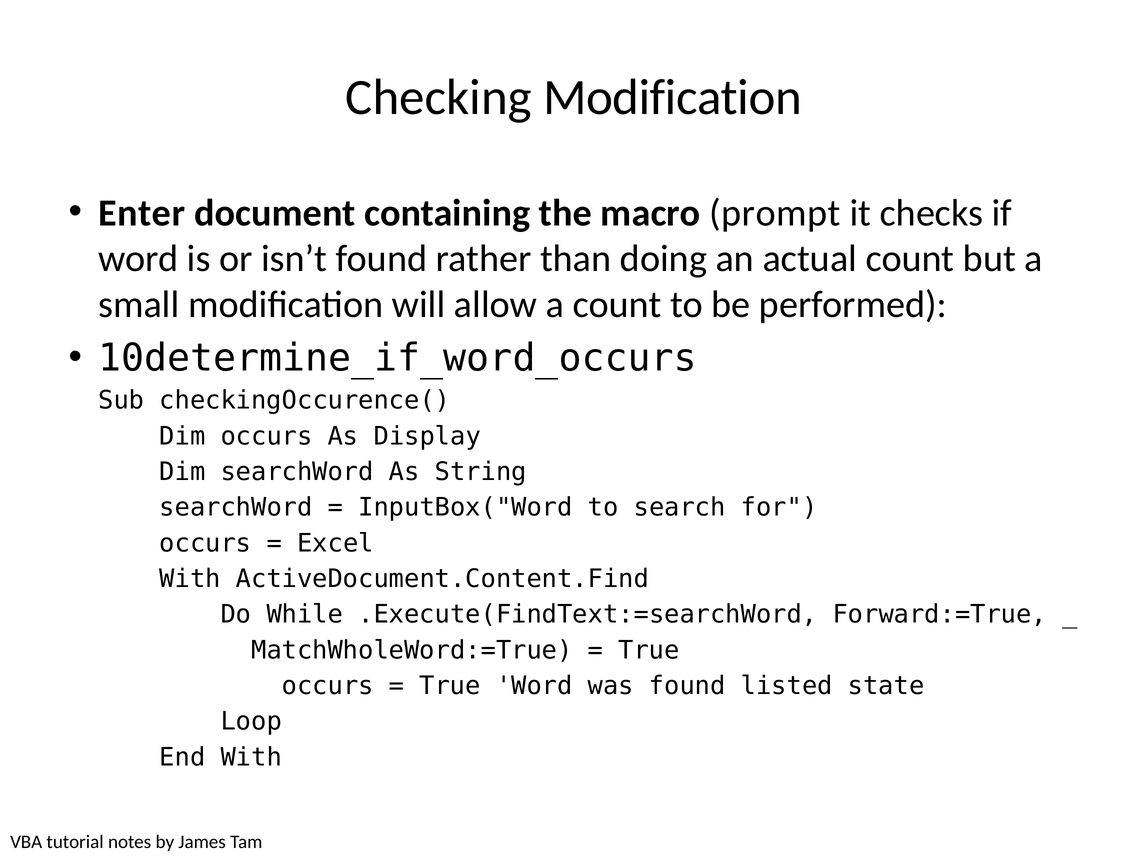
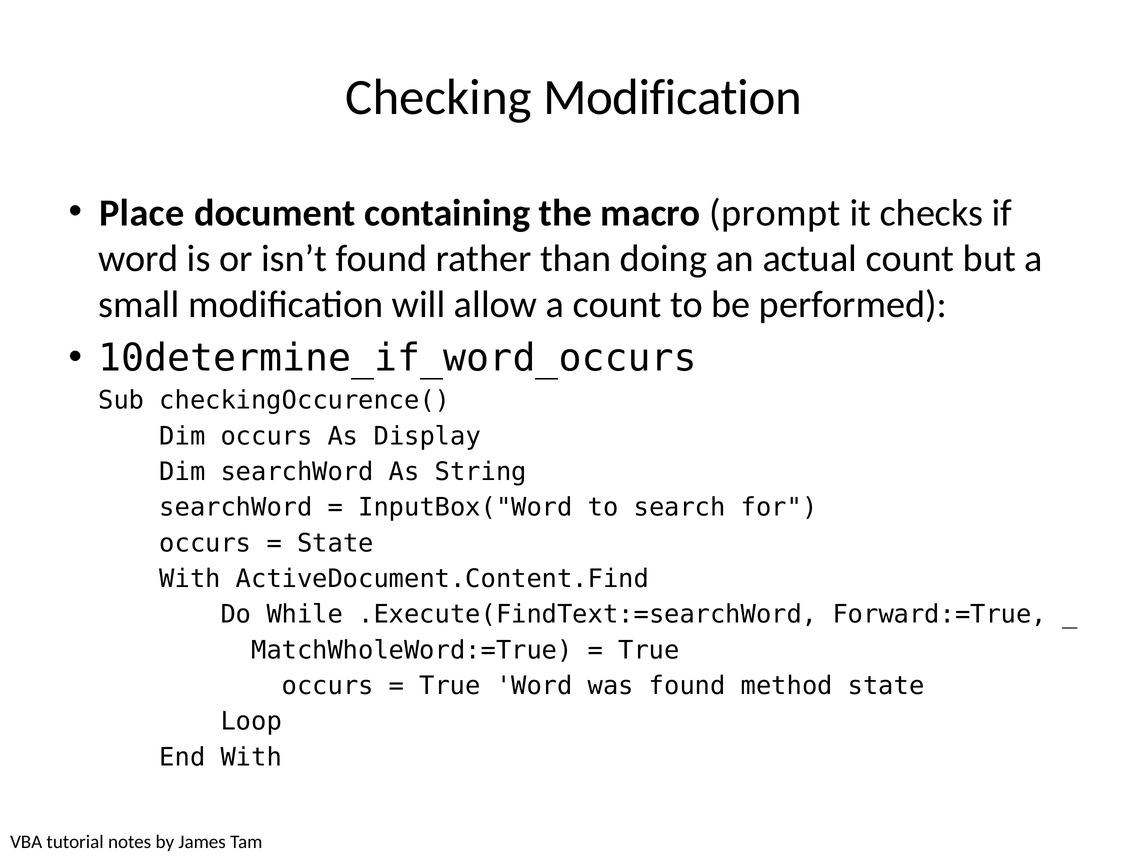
Enter: Enter -> Place (142, 213)
Excel: Excel -> State (335, 543)
listed: listed -> method (787, 686)
